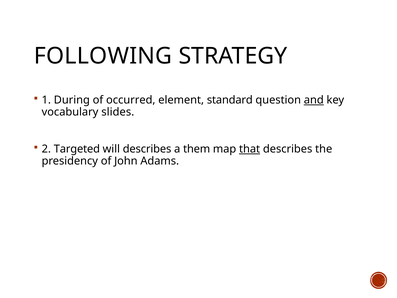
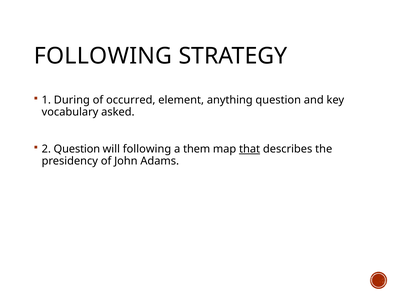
standard: standard -> anything (230, 100)
and underline: present -> none (314, 100)
slides: slides -> asked (118, 112)
2 Targeted: Targeted -> Question (77, 149)
will describes: describes -> following (147, 149)
